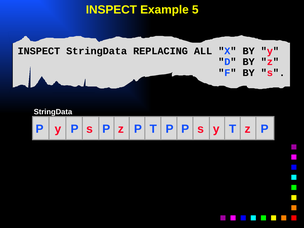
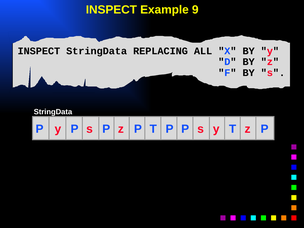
5: 5 -> 9 (195, 10)
